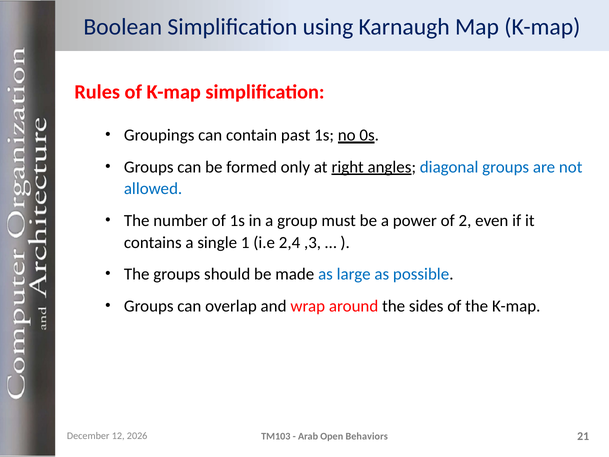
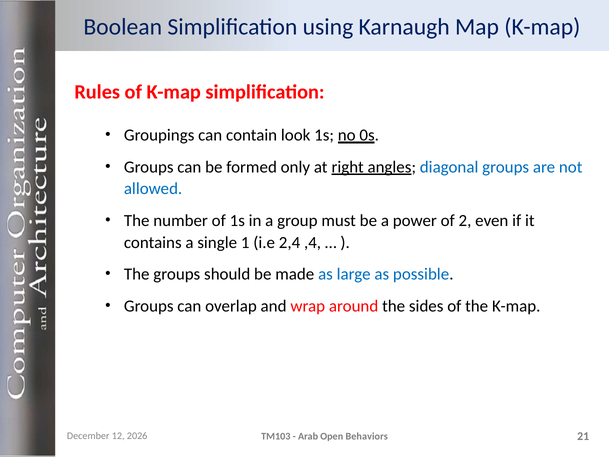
past: past -> look (296, 135)
,3: ,3 -> ,4 (313, 242)
